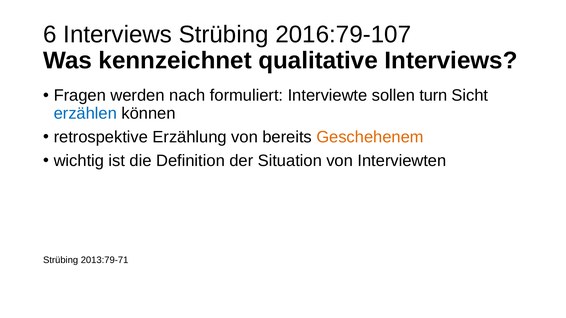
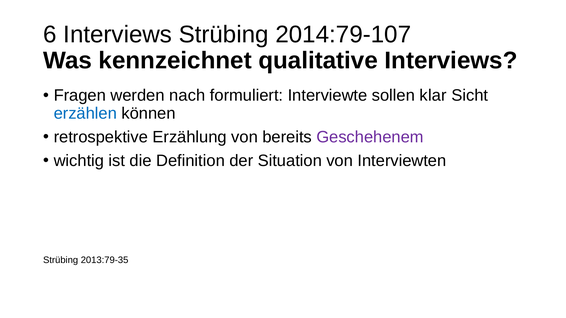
2016:79-107: 2016:79-107 -> 2014:79-107 (343, 34)
turn: turn -> klar (433, 96)
Geschehenem colour: orange -> purple (370, 137)
2013:79-71: 2013:79-71 -> 2013:79-35 (105, 260)
